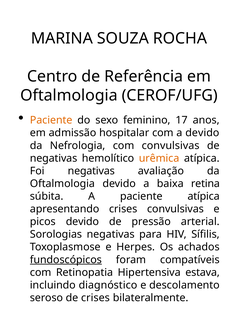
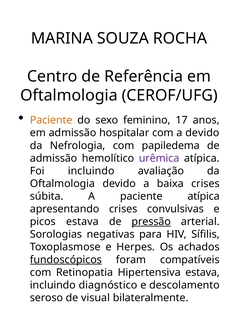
com convulsivas: convulsivas -> papiledema (171, 146)
negativas: negativas -> admissão (54, 158)
urêmica colour: orange -> purple (159, 158)
Foi negativas: negativas -> incluindo (91, 171)
baixa retina: retina -> crises (205, 184)
picos devido: devido -> estava (82, 222)
pressão underline: none -> present (151, 222)
de crises: crises -> visual (95, 298)
